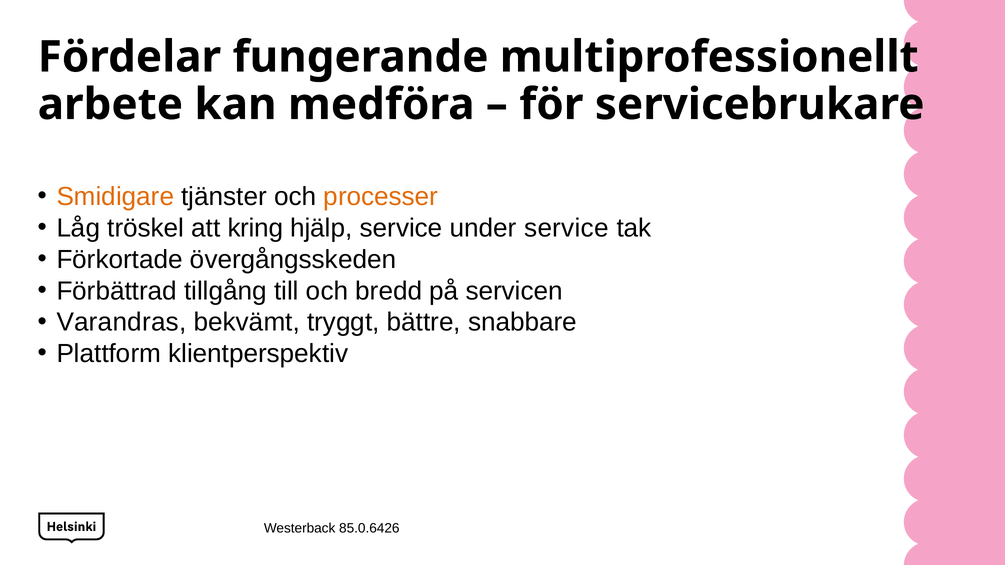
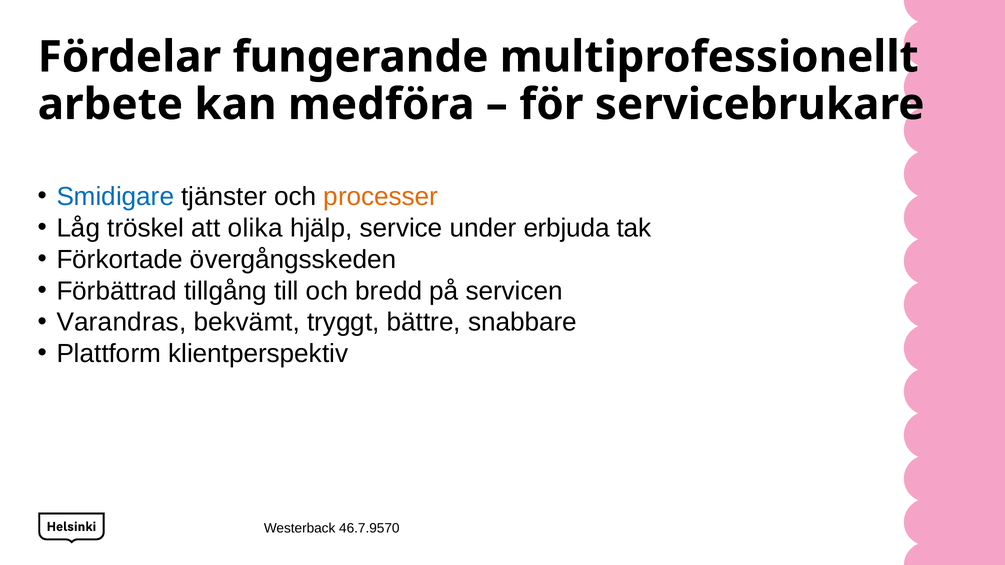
Smidigare colour: orange -> blue (115, 197)
kring: kring -> olika (255, 228)
under service: service -> erbjuda (567, 228)
85.0.6426: 85.0.6426 -> 46.7.9570 (369, 528)
